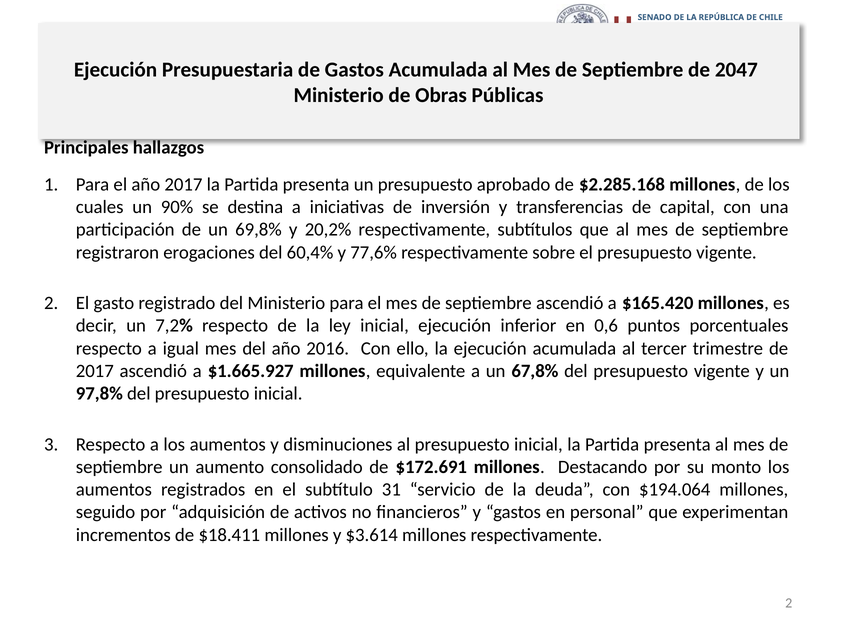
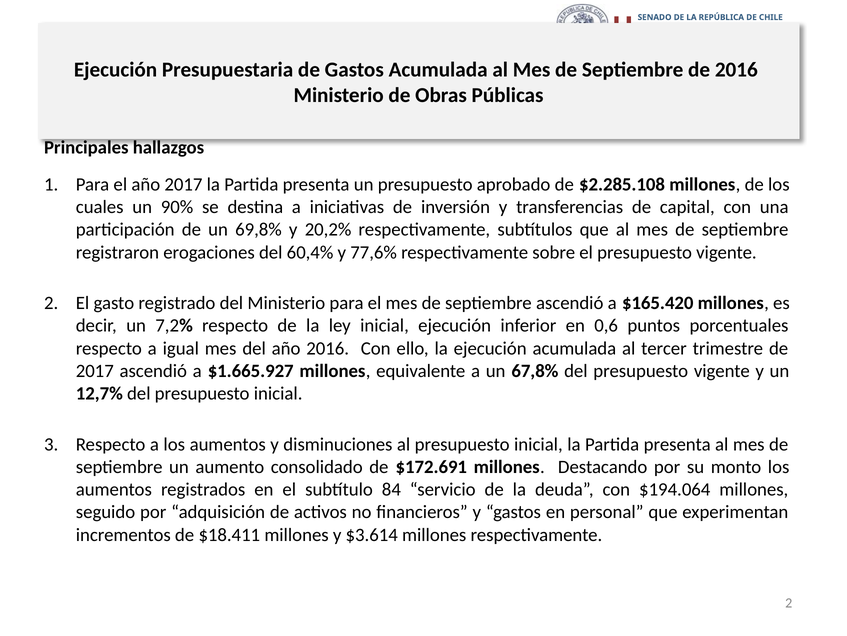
de 2047: 2047 -> 2016 (736, 70)
$2.285.168: $2.285.168 -> $2.285.108 (622, 184)
97,8%: 97,8% -> 12,7% (99, 393)
31: 31 -> 84 (391, 489)
